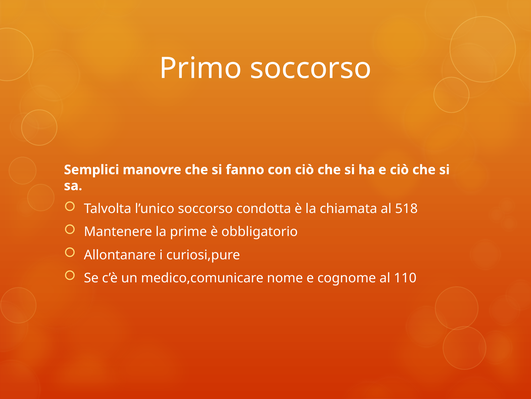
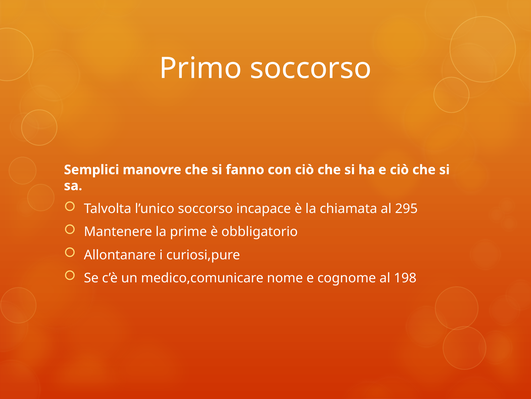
condotta: condotta -> incapace (264, 208)
518: 518 -> 295 (406, 208)
110: 110 -> 198 (405, 277)
